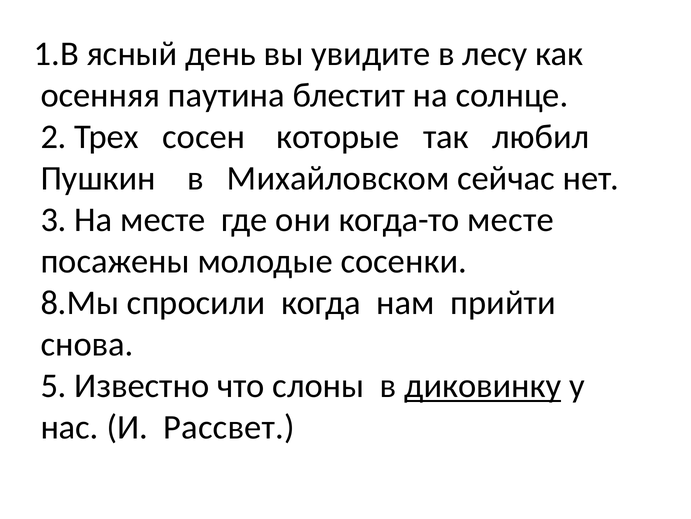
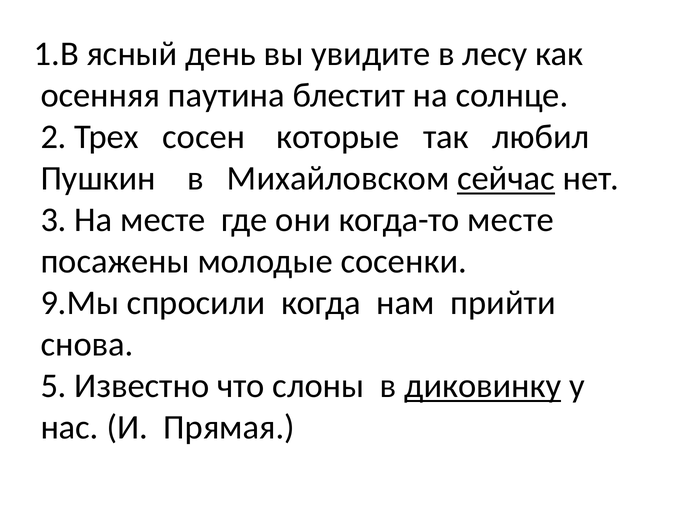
сейчас underline: none -> present (506, 178)
8.Мы: 8.Мы -> 9.Мы (80, 303)
Рассвет: Рассвет -> Прямая (229, 427)
